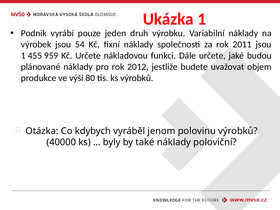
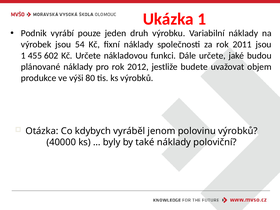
959: 959 -> 602 (51, 56)
